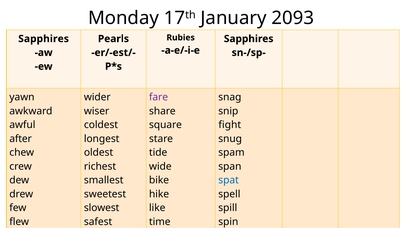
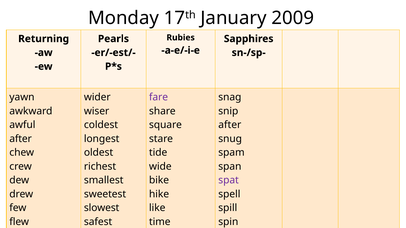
2093: 2093 -> 2009 (293, 18)
Sapphires: Sapphires -> Returning (44, 39)
fight: fight -> after (230, 125)
spat colour: blue -> purple (229, 180)
